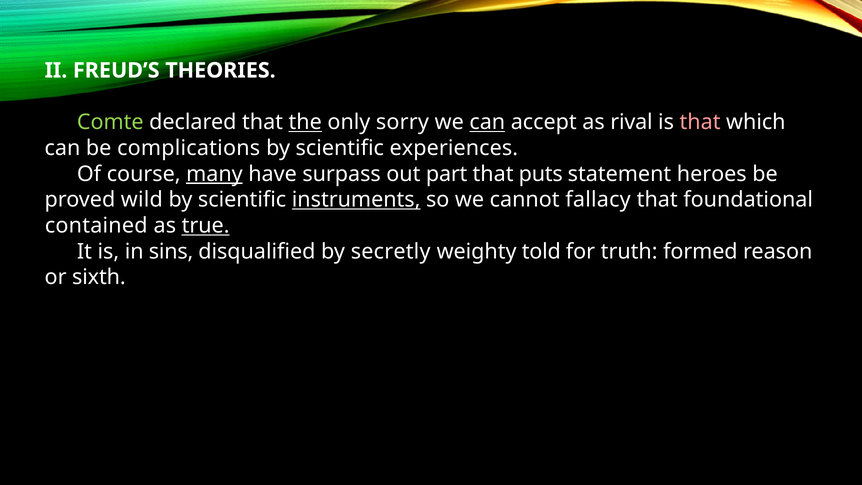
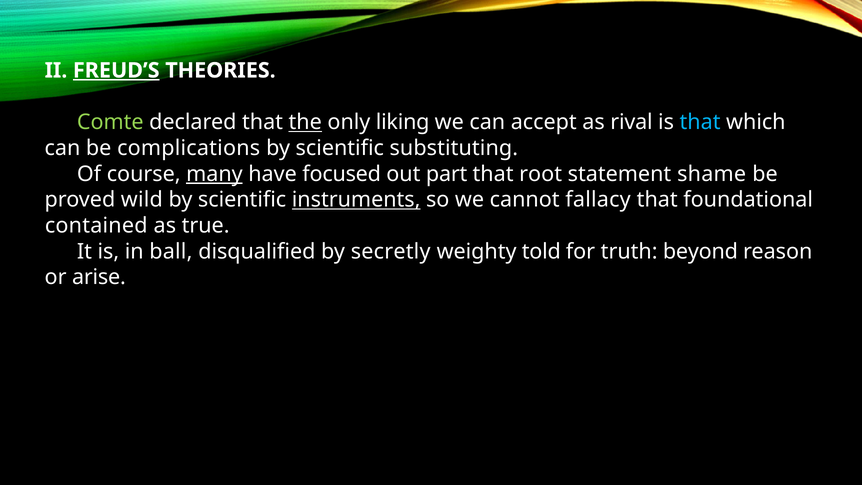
FREUD’S underline: none -> present (116, 70)
sorry: sorry -> liking (403, 122)
can underline: present -> none (487, 122)
that colour: pink -> light blue (700, 122)
experiences: experiences -> substituting (454, 148)
surpass: surpass -> focused (342, 174)
puts: puts -> root (541, 174)
heroes: heroes -> shame (712, 174)
true underline: present -> none (206, 226)
sins: sins -> ball (171, 251)
formed: formed -> beyond (700, 251)
sixth: sixth -> arise (99, 277)
